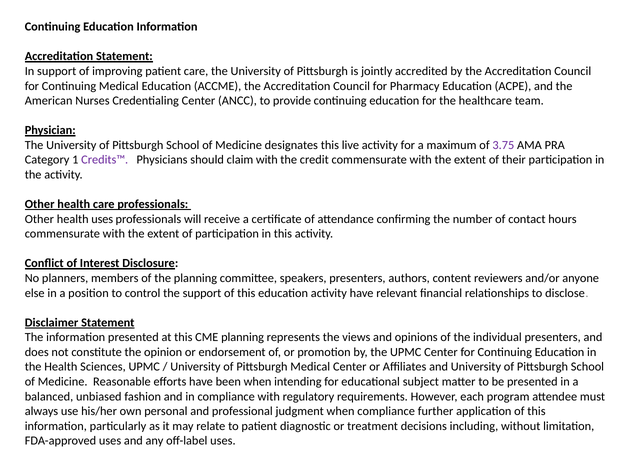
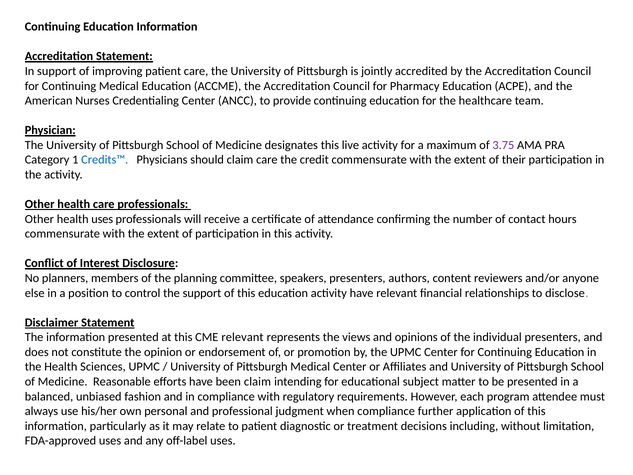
Credits™ colour: purple -> blue (105, 160)
claim with: with -> care (267, 160)
CME planning: planning -> relevant (242, 337)
been when: when -> claim (257, 381)
